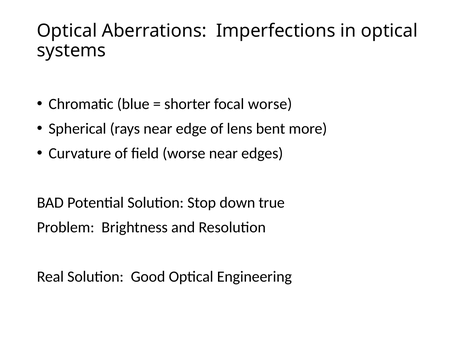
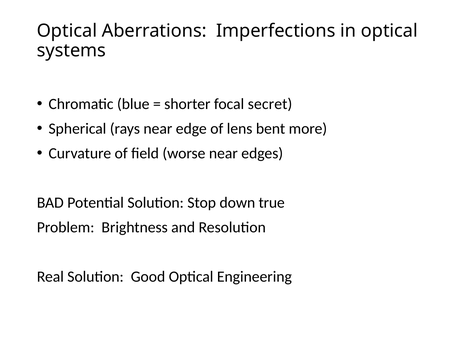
focal worse: worse -> secret (270, 104)
